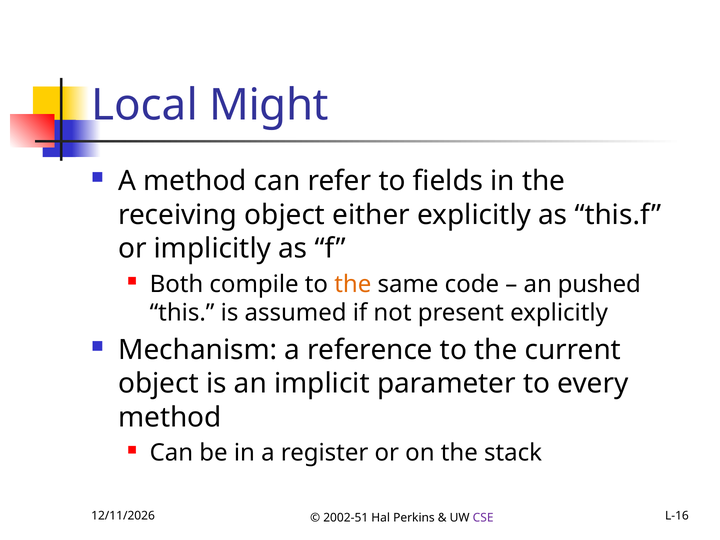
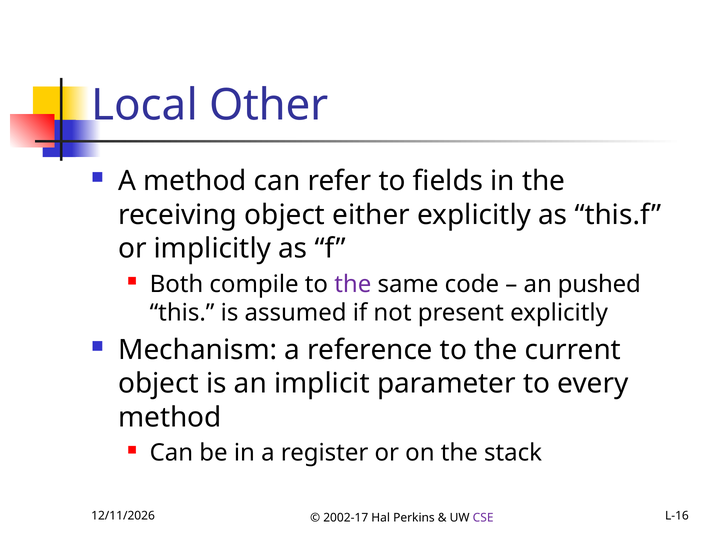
Might: Might -> Other (269, 105)
the colour: orange -> purple (353, 284)
2002-51: 2002-51 -> 2002-17 (346, 518)
